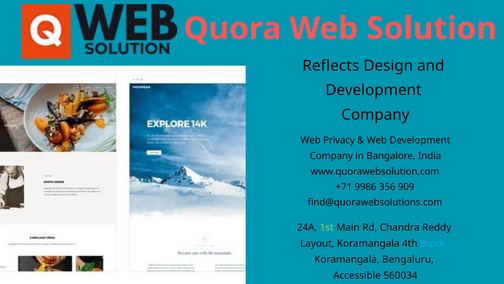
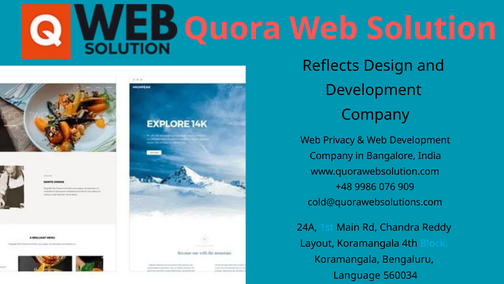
+71: +71 -> +48 (344, 187)
356: 356 -> 076 (387, 187)
find@quorawebsolutions.com: find@quorawebsolutions.com -> cold@quorawebsolutions.com (375, 202)
1st colour: light green -> light blue (327, 227)
Accessible: Accessible -> Language (357, 275)
